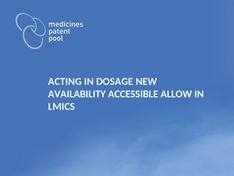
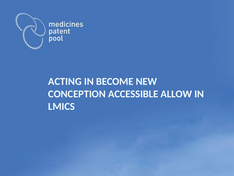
DOSAGE: DOSAGE -> BECOME (115, 81)
AVAILABILITY: AVAILABILITY -> CONCEPTION (77, 94)
